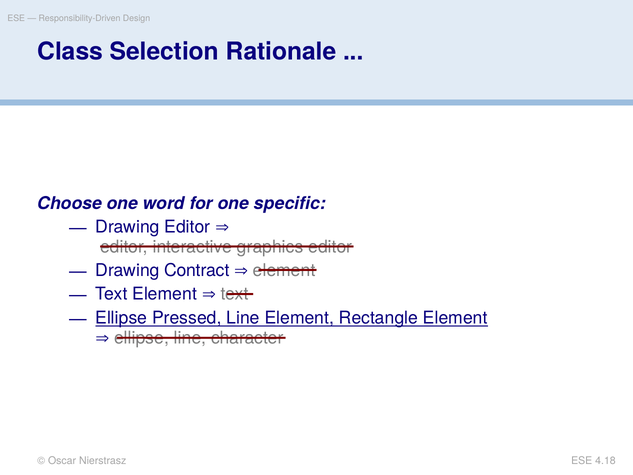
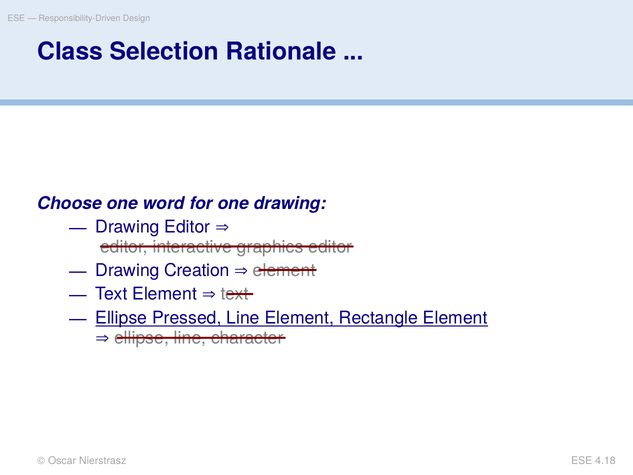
one specific: specific -> drawing (290, 203)
Contract: Contract -> Creation (197, 270)
